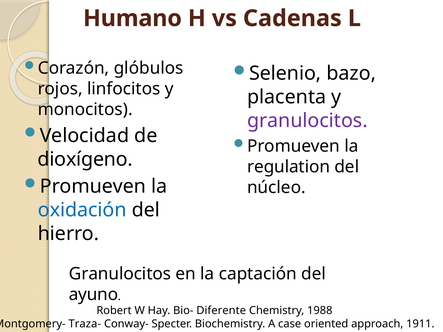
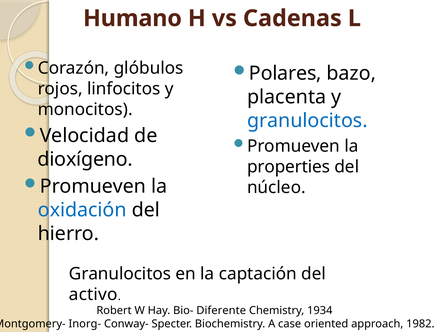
Selenio: Selenio -> Polares (285, 73)
granulocitos colour: purple -> blue (307, 121)
regulation: regulation -> properties (289, 167)
ayuno: ayuno -> activo (93, 295)
1988: 1988 -> 1934 (320, 311)
Traza-: Traza- -> Inorg- (85, 324)
1911: 1911 -> 1982 (420, 324)
